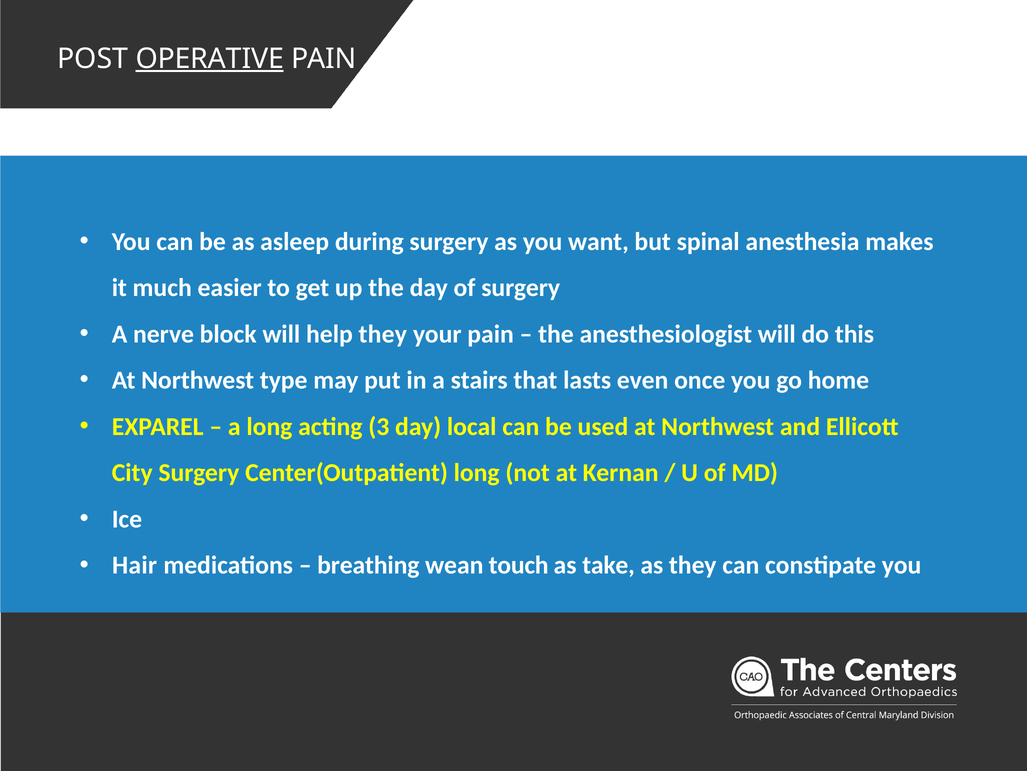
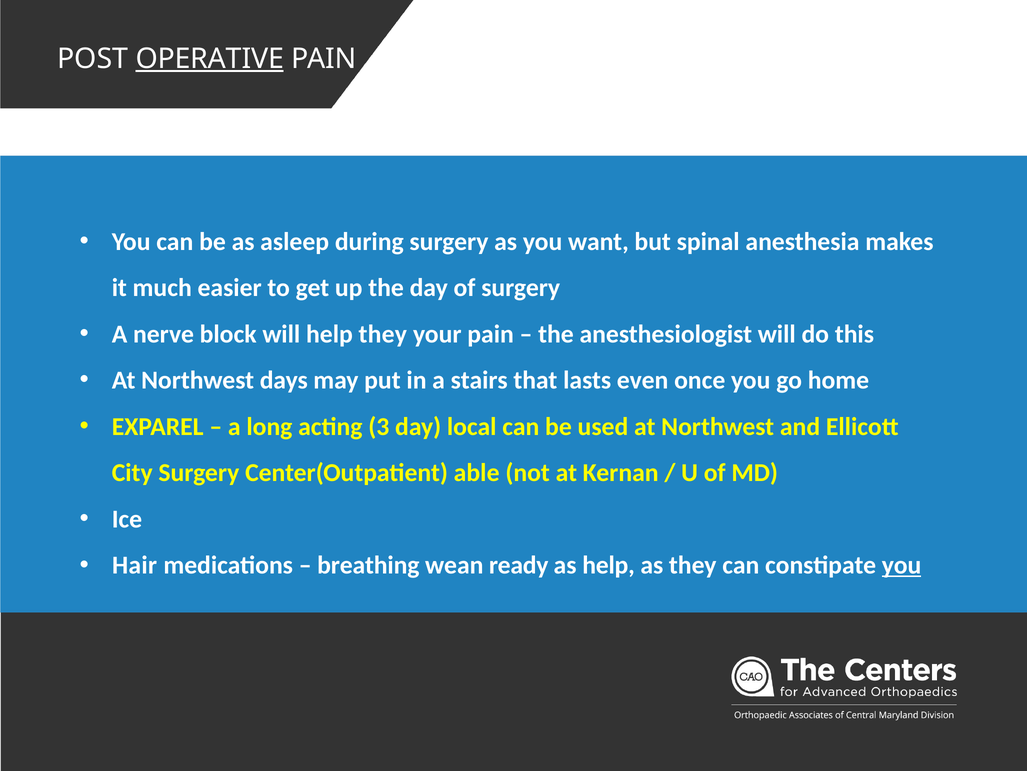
type: type -> days (284, 380)
Center(Outpatient long: long -> able (477, 472)
touch: touch -> ready (519, 565)
as take: take -> help (609, 565)
you underline: none -> present (902, 565)
